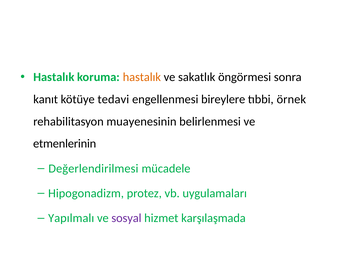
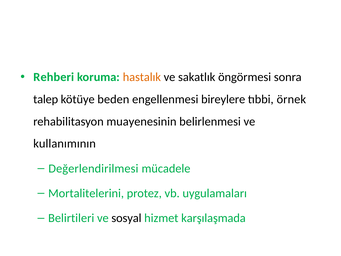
Hastalık: Hastalık -> Rehberi (54, 77)
kanıt: kanıt -> talep (46, 99)
tedavi: tedavi -> beden (113, 99)
etmenlerinin: etmenlerinin -> kullanımının (65, 143)
Hipogonadizm: Hipogonadizm -> Mortalitelerini (86, 193)
Yapılmalı: Yapılmalı -> Belirtileri (71, 218)
sosyal colour: purple -> black (126, 218)
